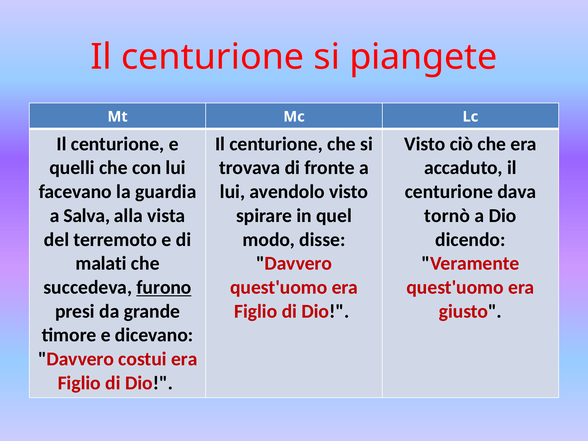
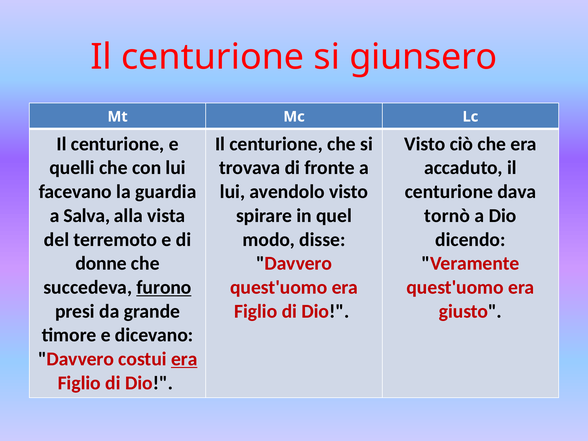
piangete: piangete -> giunsero (423, 57)
malati: malati -> donne (101, 263)
era underline: none -> present (184, 359)
